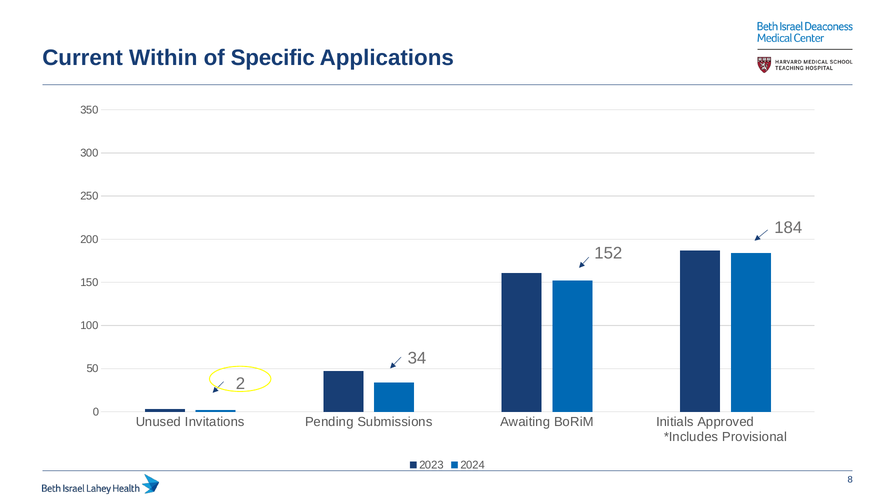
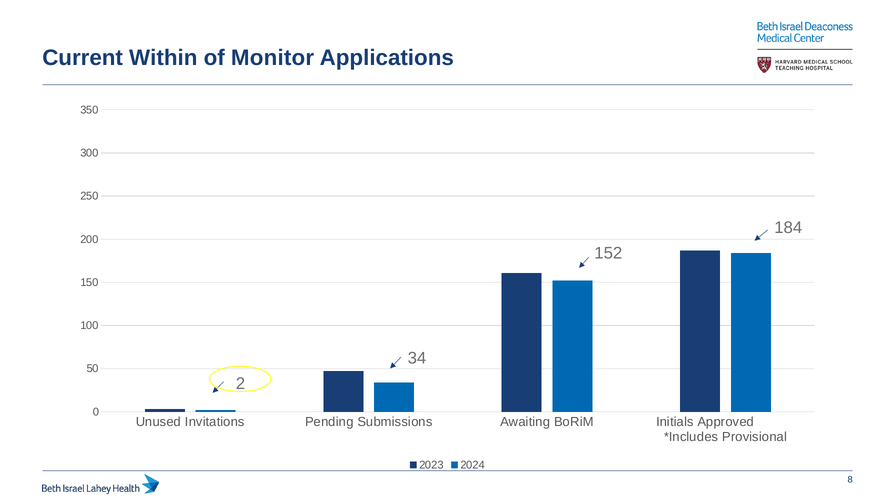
Specific: Specific -> Monitor (273, 58)
